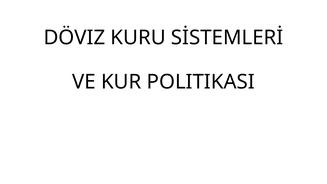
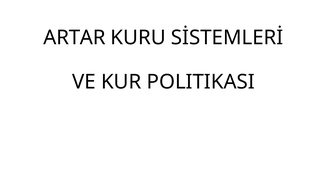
DÖVIZ: DÖVIZ -> ARTAR (74, 38)
